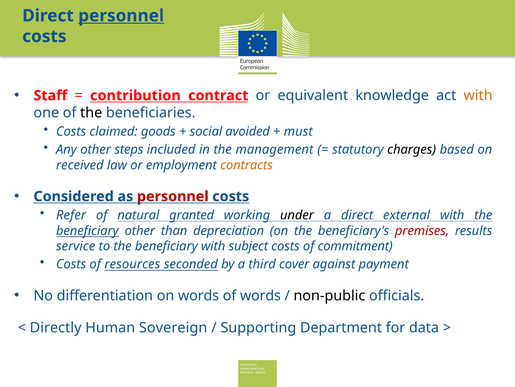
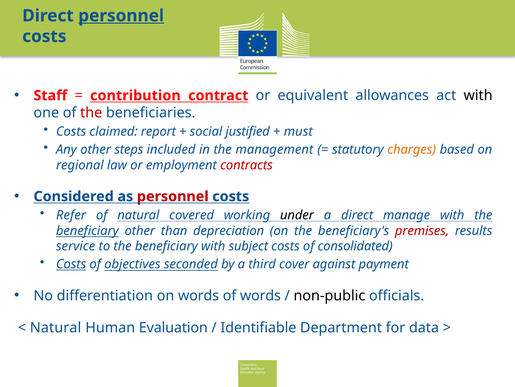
knowledge: knowledge -> allowances (392, 95)
with colour: orange -> black (478, 95)
the colour: black -> red (91, 113)
goods: goods -> report (158, 131)
avoided: avoided -> justified (248, 131)
charges colour: black -> orange (412, 149)
received: received -> regional (80, 165)
contracts colour: orange -> red (246, 165)
granted: granted -> covered (192, 215)
external: external -> manage (407, 215)
commitment: commitment -> consolidated (355, 246)
Costs underline: none -> present (71, 264)
resources: resources -> objectives (132, 264)
Directly: Directly -> Natural (56, 327)
Sovereign: Sovereign -> Evaluation (173, 327)
Supporting: Supporting -> Identifiable (258, 327)
